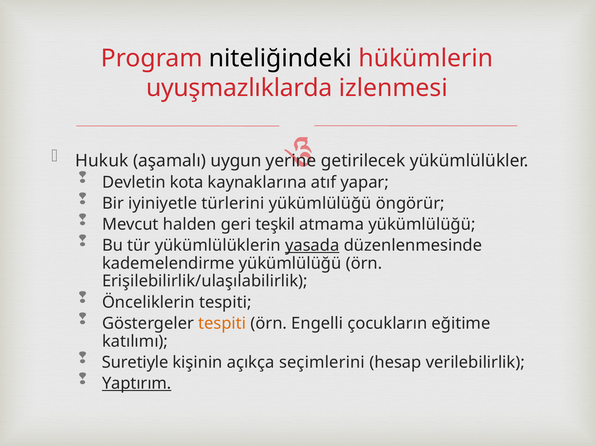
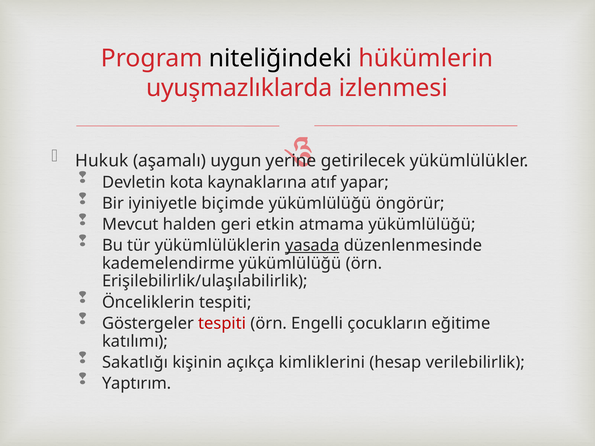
türlerini: türlerini -> biçimde (233, 203)
teşkil: teşkil -> etkin (275, 225)
tespiti colour: orange -> red (222, 324)
Suretiyle: Suretiyle -> Sakatlığı (135, 363)
seçimlerini: seçimlerini -> kimliklerini (322, 363)
Yaptırım underline: present -> none (137, 384)
